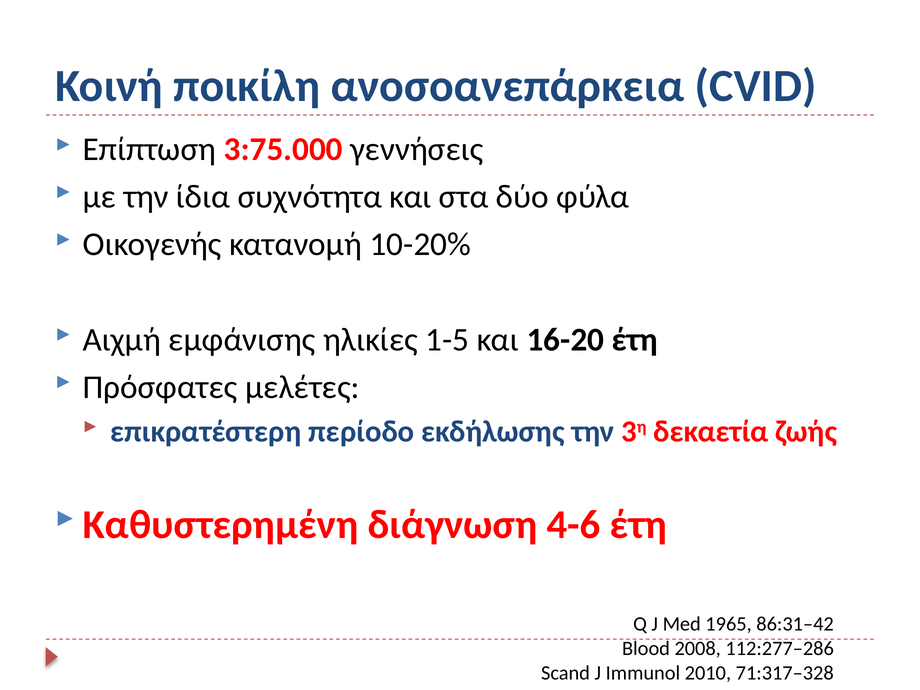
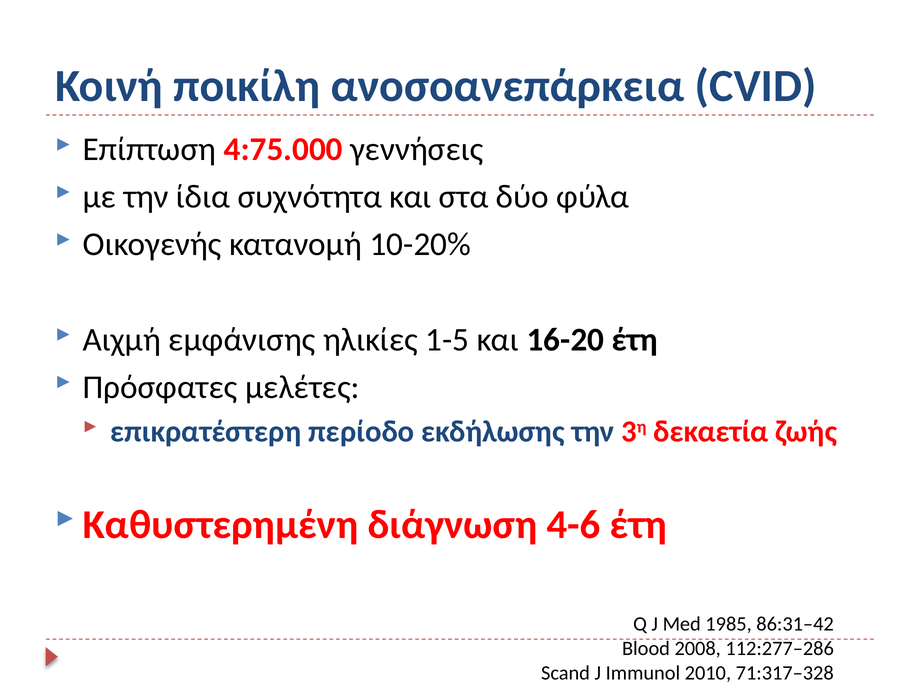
3:75.000: 3:75.000 -> 4:75.000 (283, 149)
1965: 1965 -> 1985 (729, 624)
